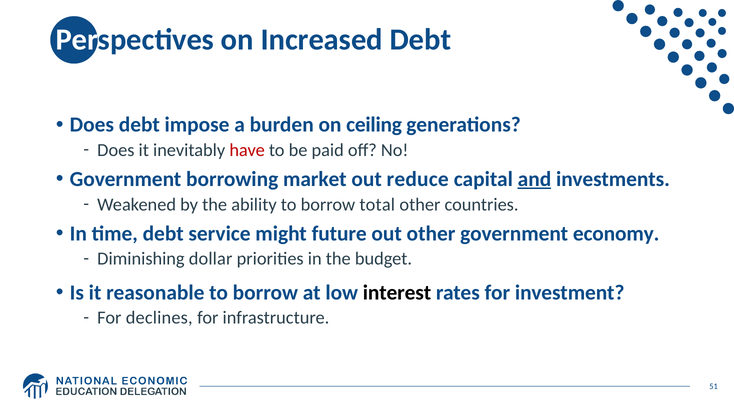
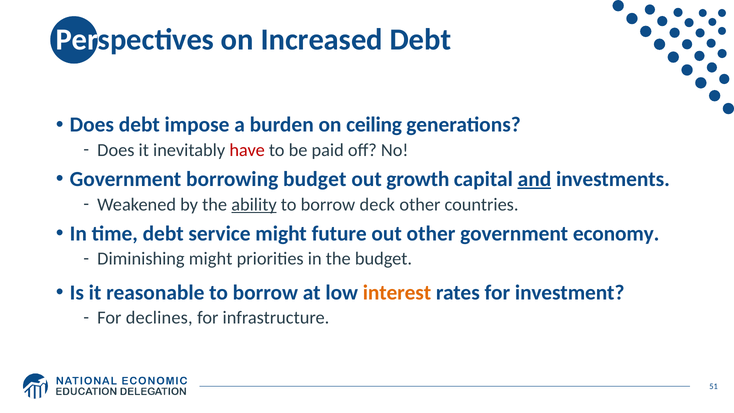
borrowing market: market -> budget (315, 179)
reduce: reduce -> growth (418, 179)
ability underline: none -> present (254, 204)
total: total -> deck (377, 204)
Diminishing dollar: dollar -> might (211, 259)
interest colour: black -> orange (397, 292)
